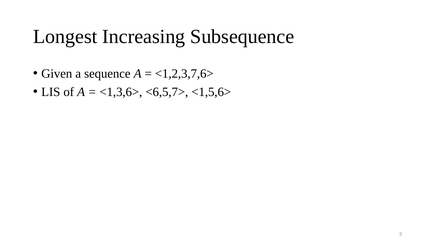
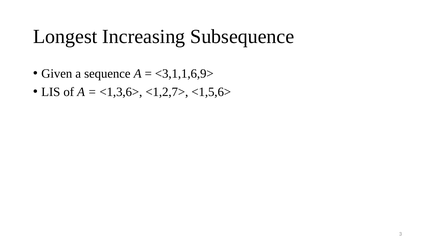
<1,2,3,7,6>: <1,2,3,7,6> -> <3,1,1,6,9> (184, 74)
<6,5,7>: <6,5,7> -> <1,2,7> (167, 92)
